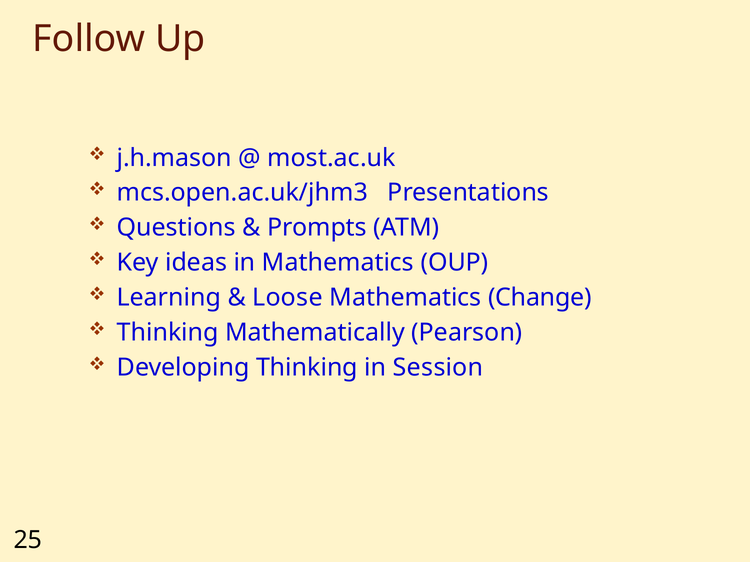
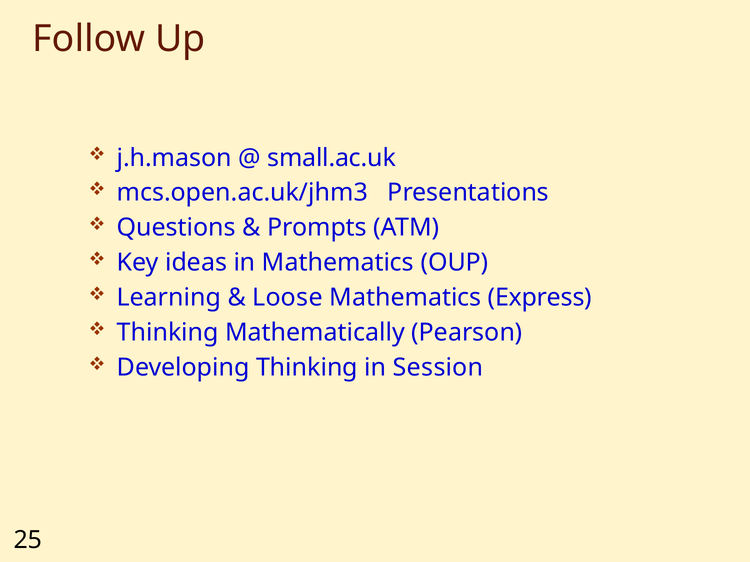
most.ac.uk: most.ac.uk -> small.ac.uk (332, 158)
Change: Change -> Express (540, 298)
